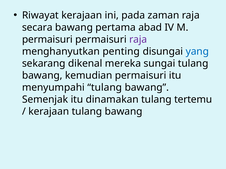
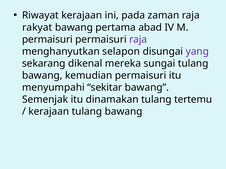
secara: secara -> rakyat (37, 27)
penting: penting -> selapon (121, 52)
yang colour: blue -> purple (197, 52)
menyumpahi tulang: tulang -> sekitar (105, 88)
